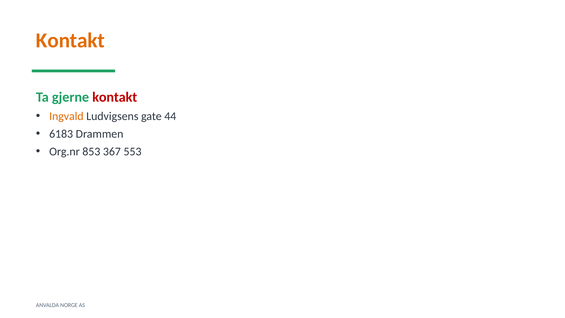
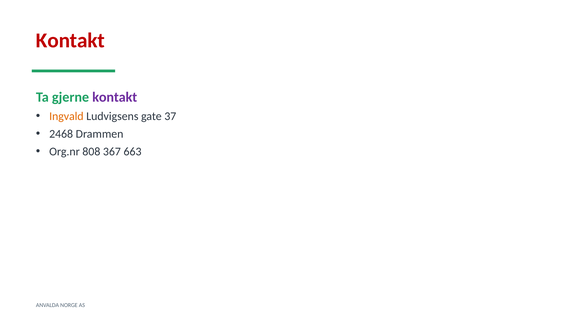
Kontakt colour: orange -> red (70, 40)
kontakt colour: red -> purple (115, 97)
44: 44 -> 37 (170, 116)
6183: 6183 -> 2468 (61, 134)
853: 853 -> 808 (91, 152)
553: 553 -> 663 (133, 152)
